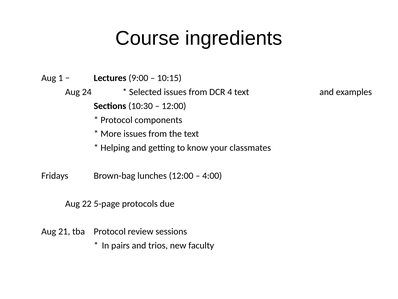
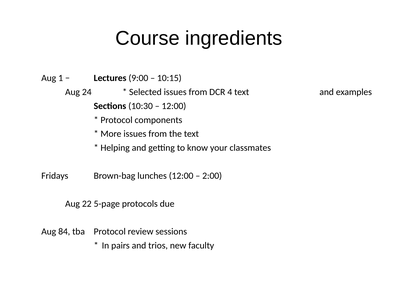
4:00: 4:00 -> 2:00 (212, 175)
21: 21 -> 84 (64, 231)
